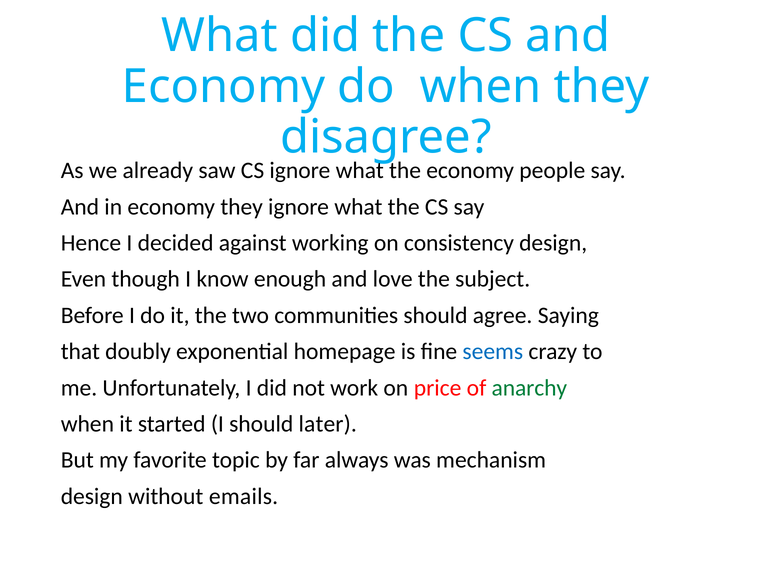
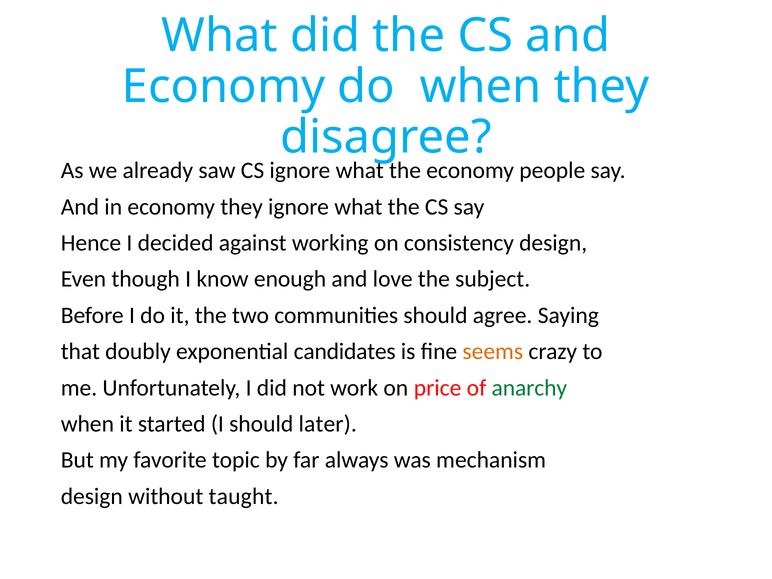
homepage: homepage -> candidates (345, 352)
seems colour: blue -> orange (493, 352)
emails: emails -> taught (244, 496)
